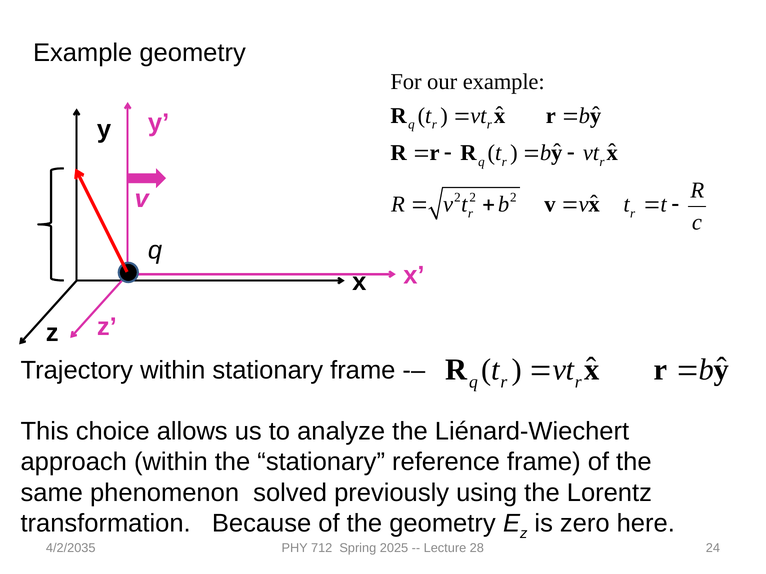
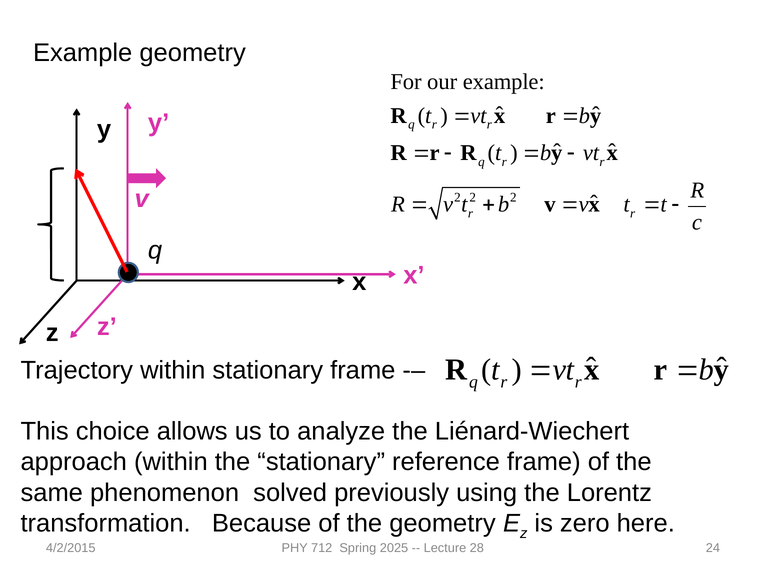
4/2/2035: 4/2/2035 -> 4/2/2015 (71, 549)
